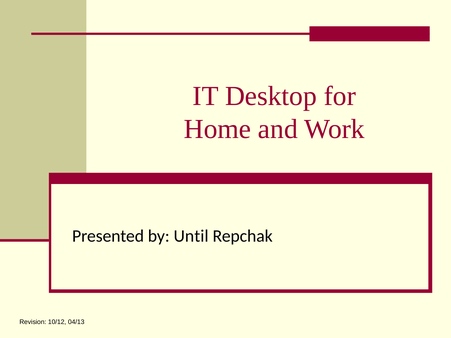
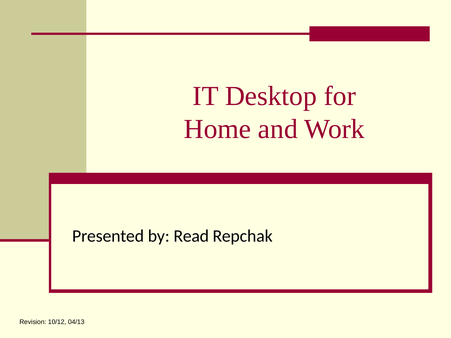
Until: Until -> Read (191, 236)
